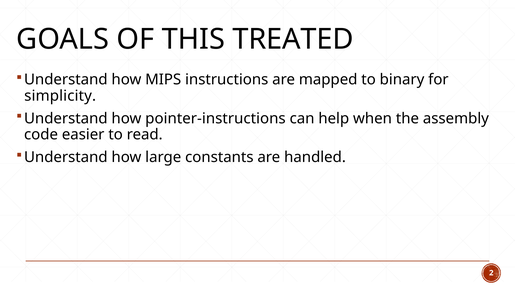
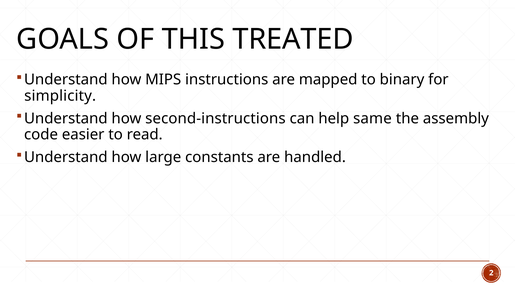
pointer-instructions: pointer-instructions -> second-instructions (215, 118)
when: when -> same (372, 118)
